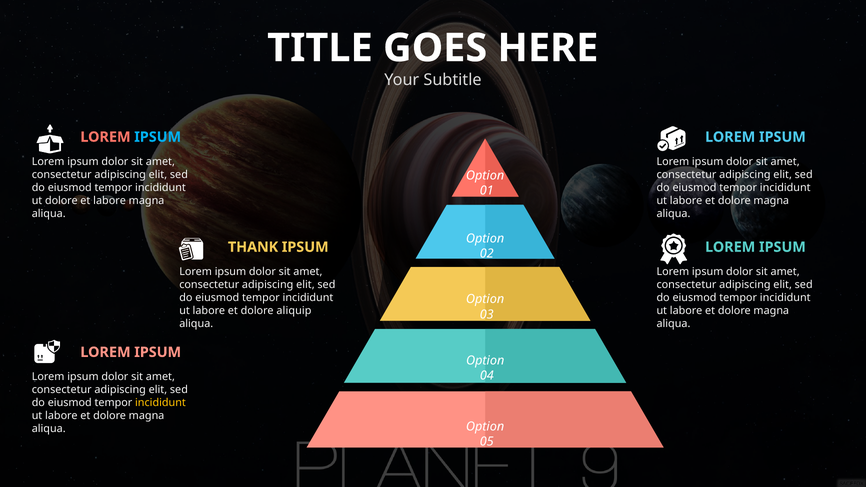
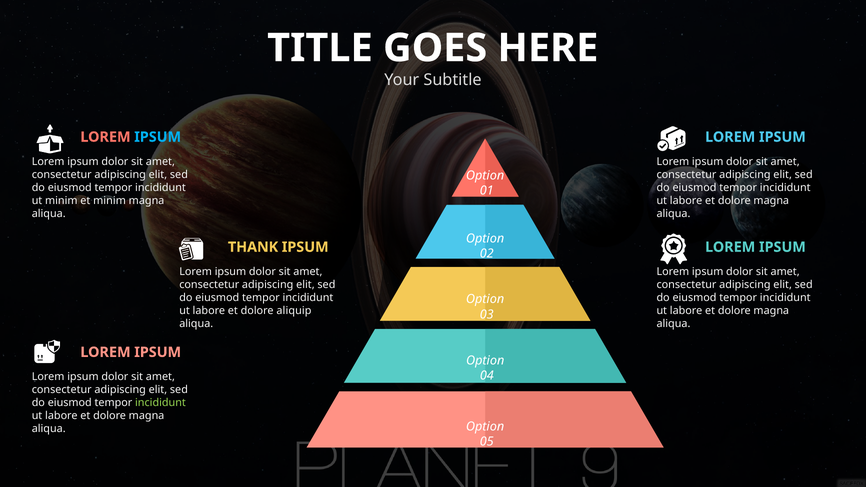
ut dolore: dolore -> minim (61, 201)
et labore: labore -> minim (110, 201)
incididunt colour: yellow -> light green (160, 403)
